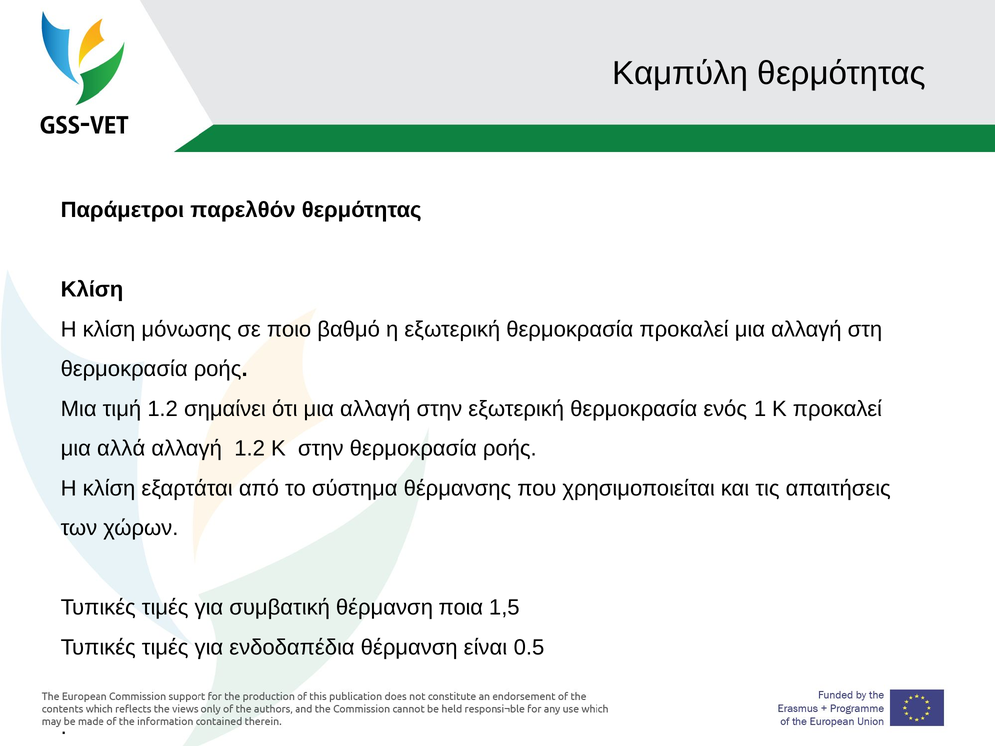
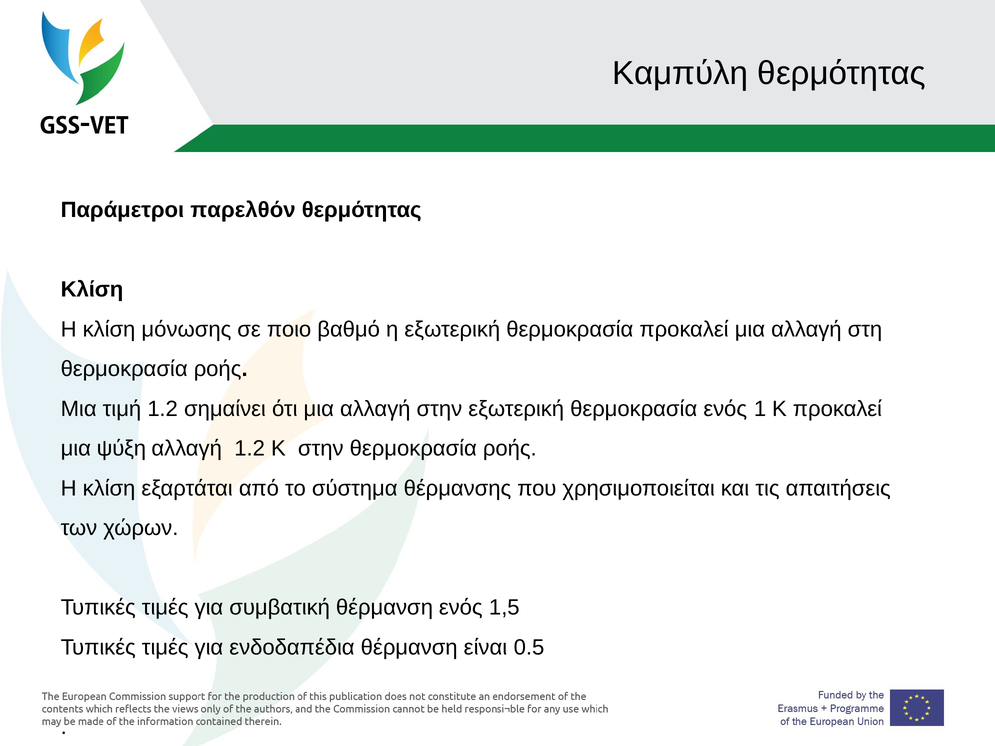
αλλά: αλλά -> ψύξη (121, 449)
θέρμανση ποια: ποια -> ενός (461, 608)
